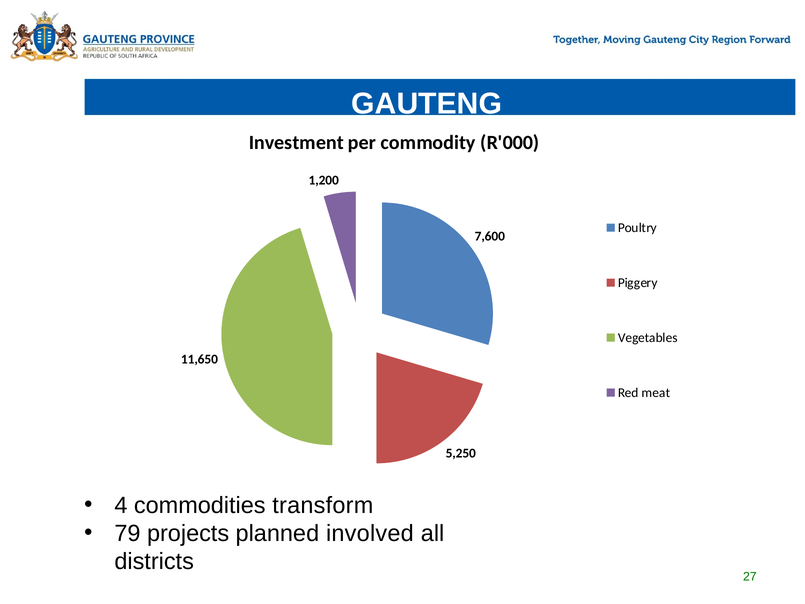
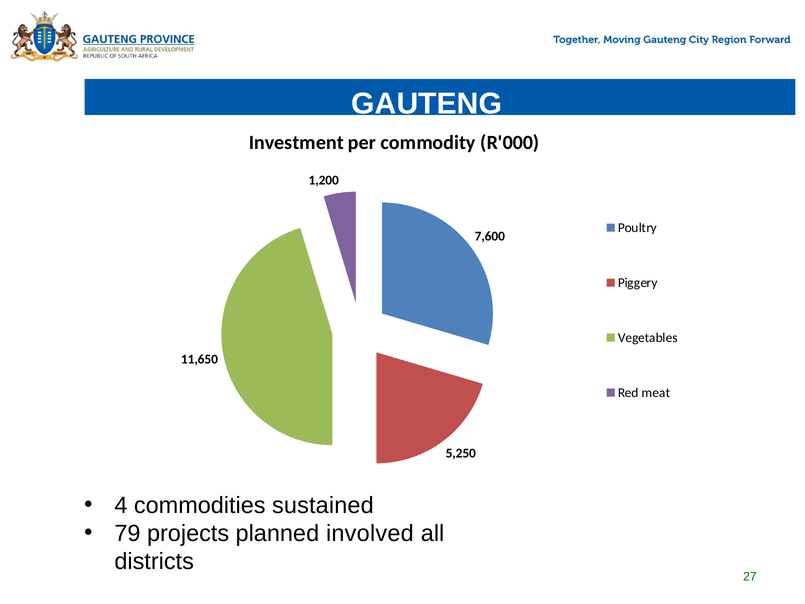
transform: transform -> sustained (323, 505)
